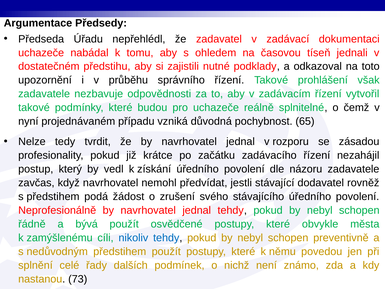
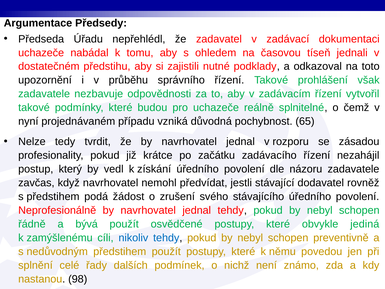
města: města -> jediná (365, 224)
73: 73 -> 98 (78, 279)
